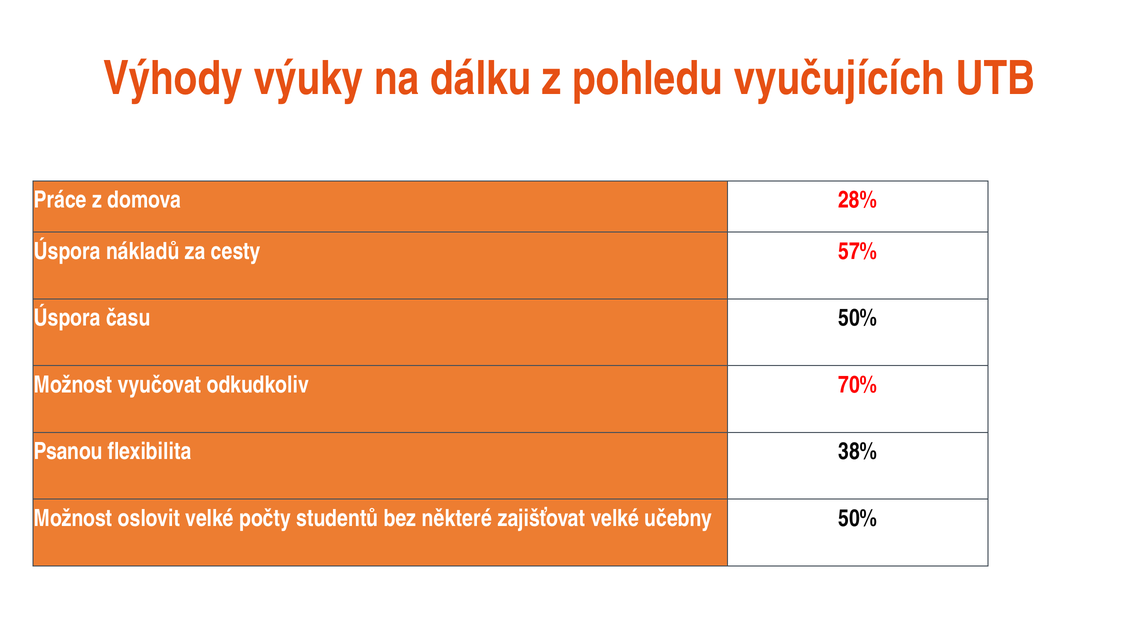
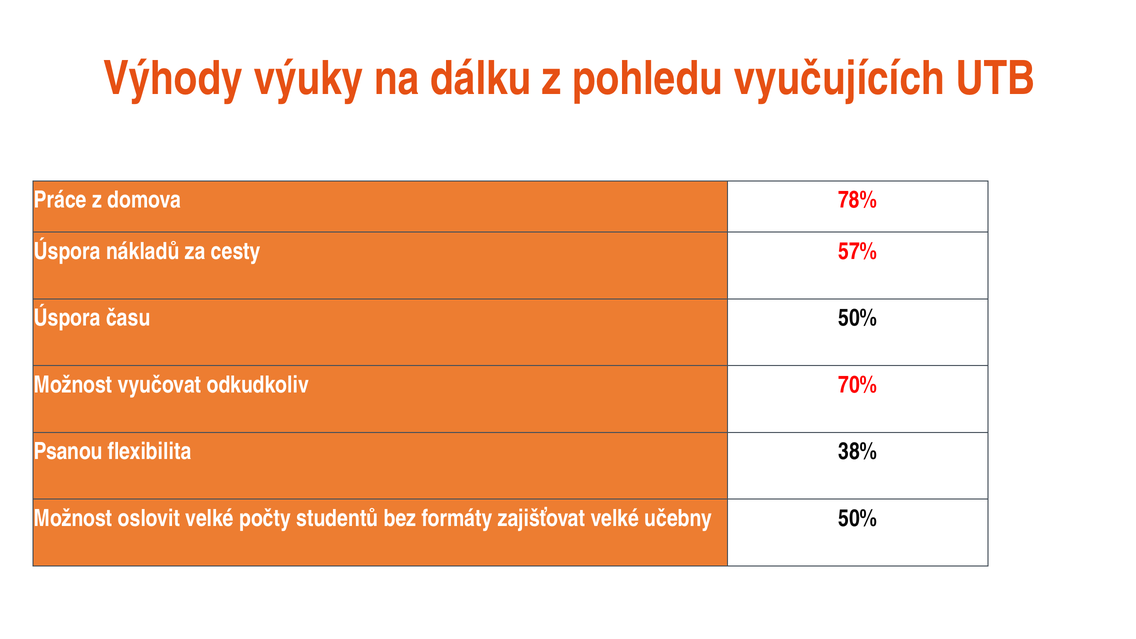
28%: 28% -> 78% (858, 200)
některé: některé -> formáty (457, 518)
